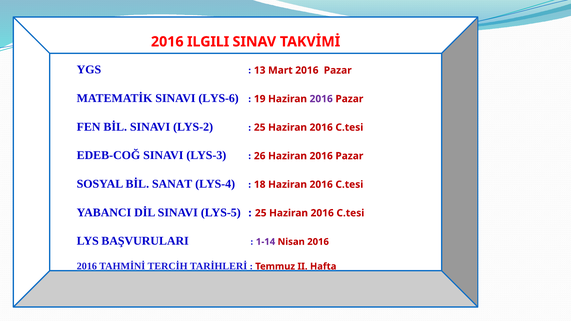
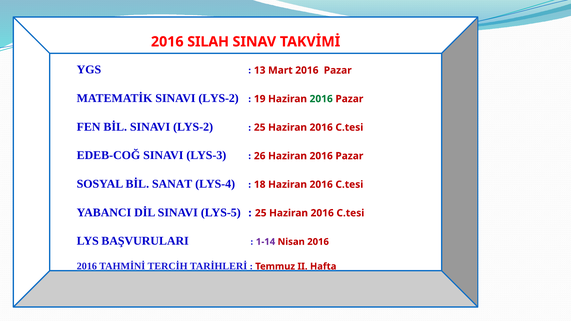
ILGILI: ILGILI -> SILAH (208, 42)
MATEMATİK SINAVI LYS-6: LYS-6 -> LYS-2 (219, 98)
2016 colour: purple -> green (321, 99)
